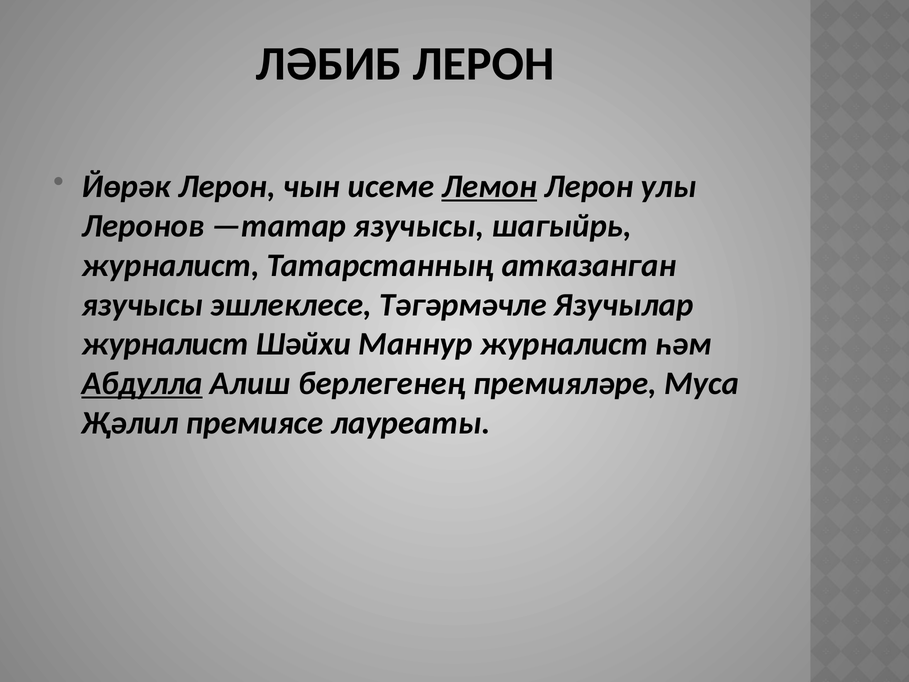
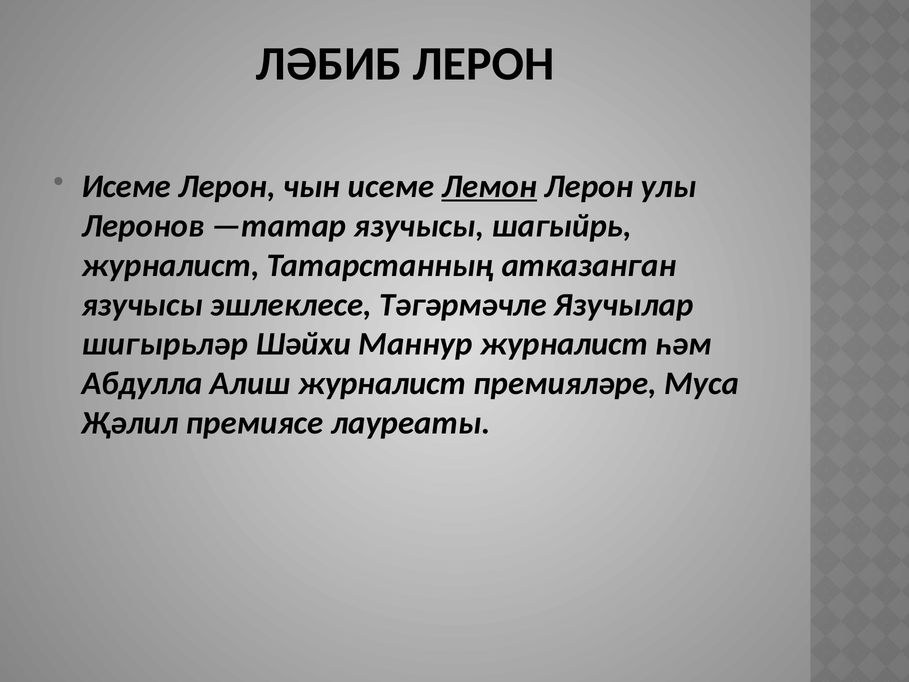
Йөрәк: Йөрәк -> Исеме (126, 186)
журналист: журналист -> шигырьләр (165, 344)
Абдулла underline: present -> none (142, 383)
Алиш берлегенең: берлегенең -> журналист (382, 383)
